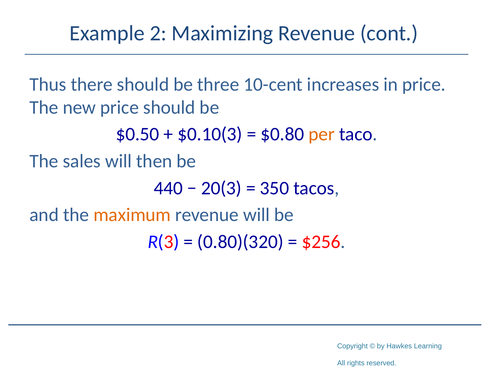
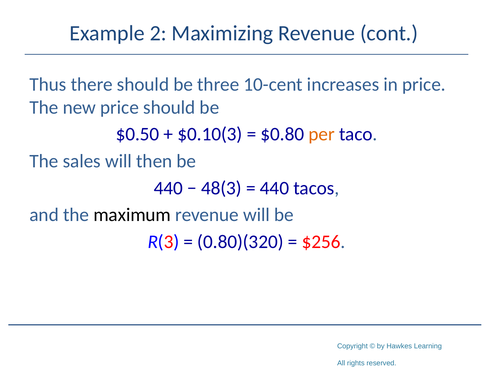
20(3: 20(3 -> 48(3 (221, 188)
350: 350 -> 440 (274, 188)
maximum colour: orange -> black (132, 215)
